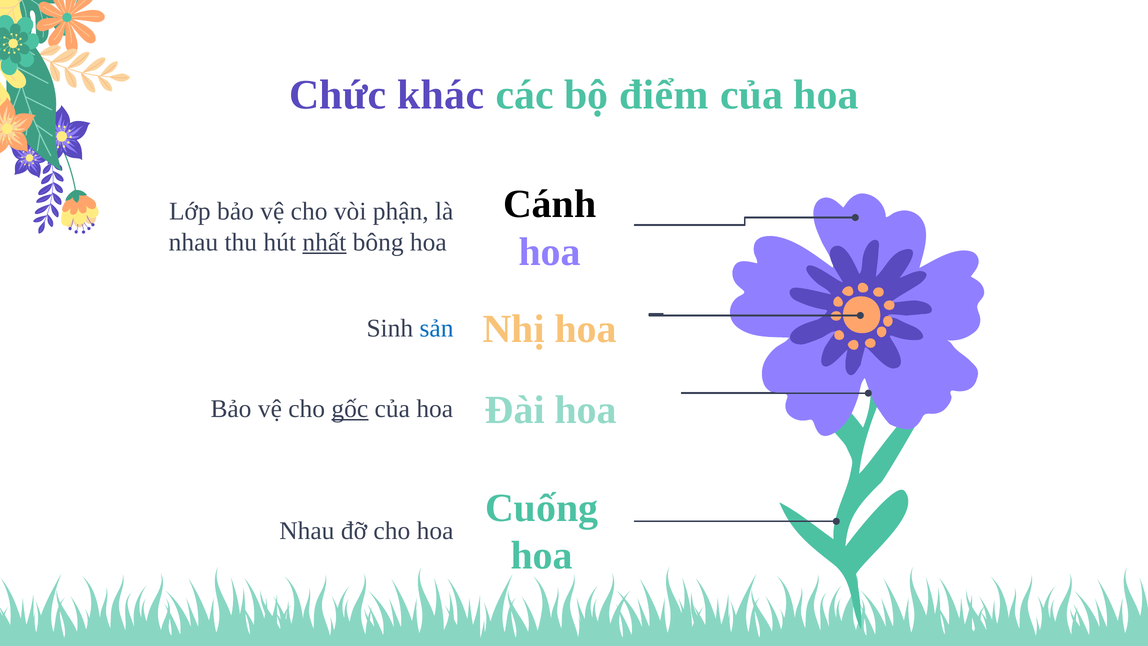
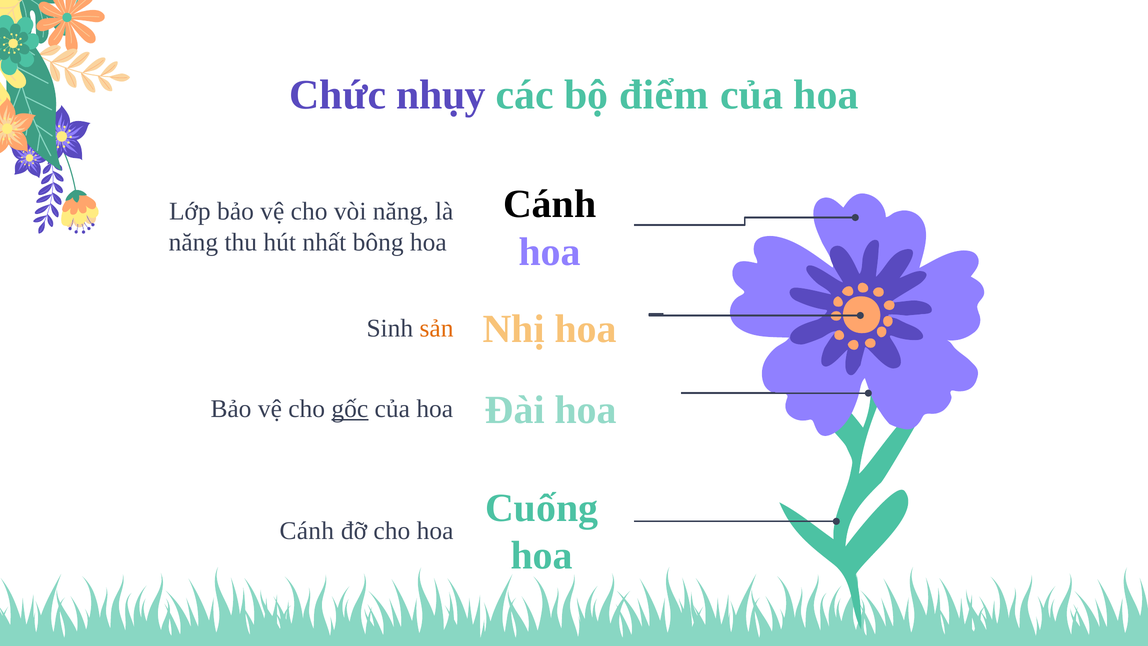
khác: khác -> nhụy (441, 95)
vòi phận: phận -> năng (401, 211)
nhau: nhau -> năng (193, 242)
nhất underline: present -> none (324, 242)
sản colour: blue -> orange (437, 328)
Nhau: Nhau -> Cánh (307, 531)
